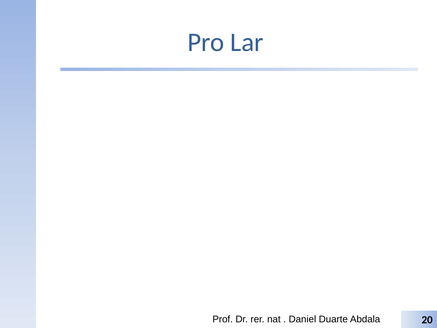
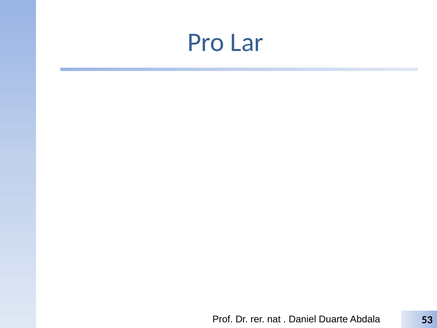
20: 20 -> 53 (427, 320)
